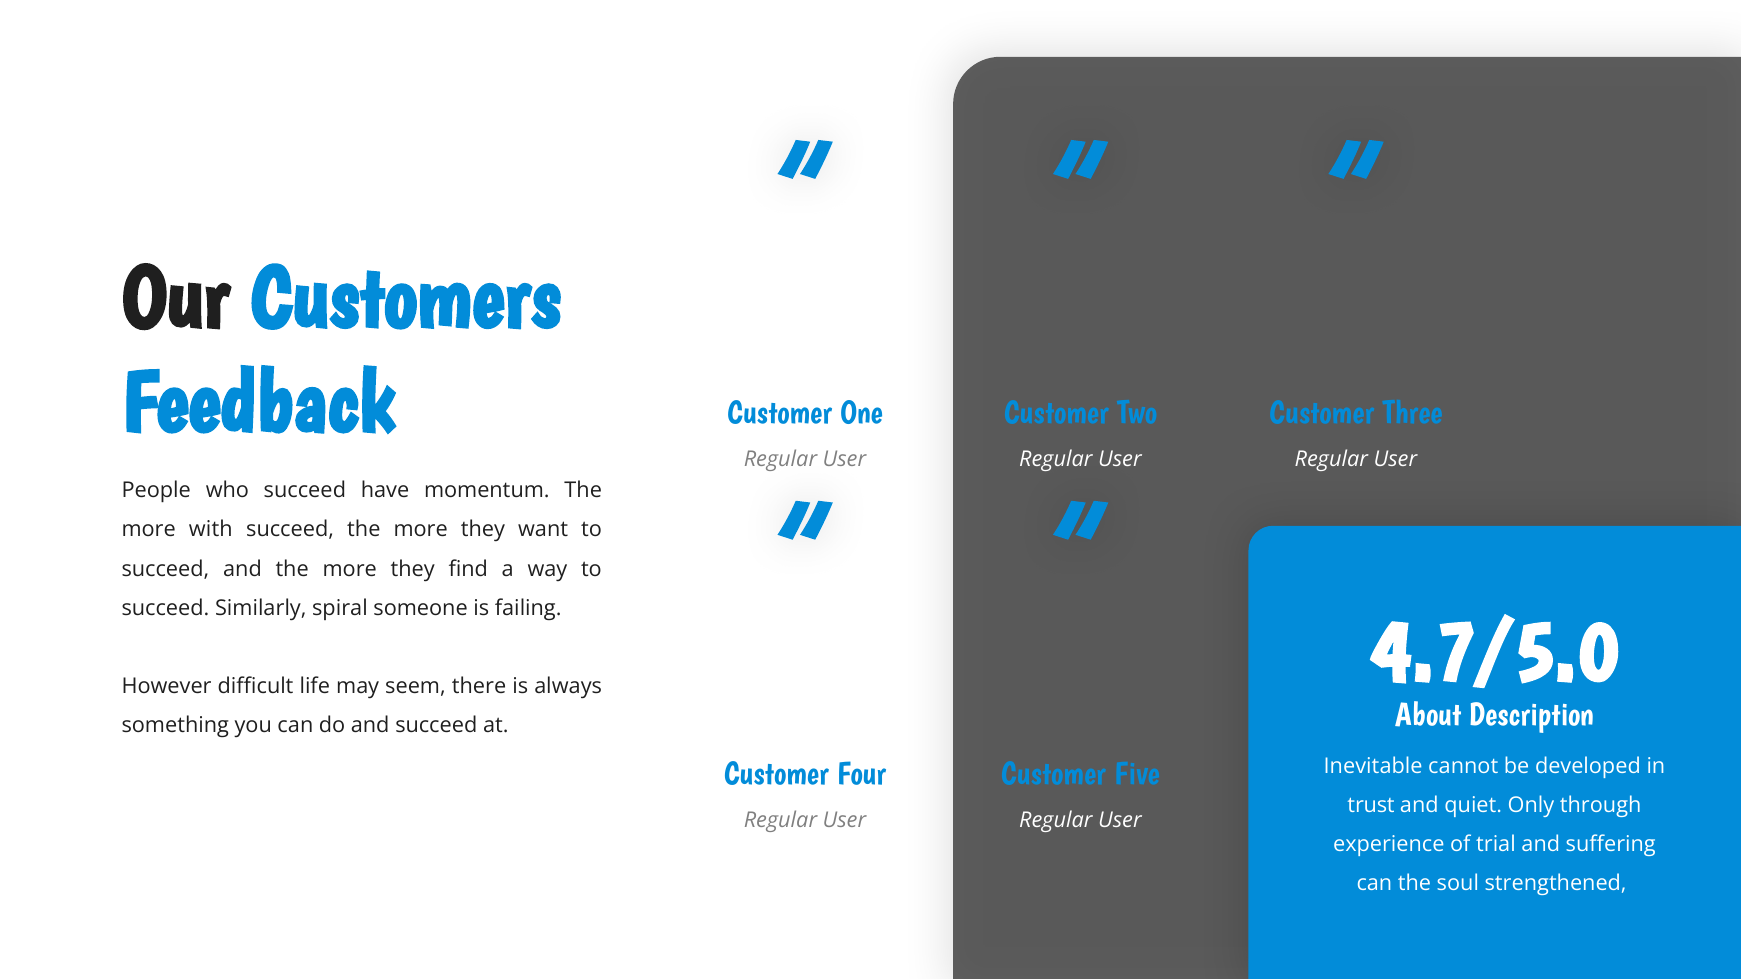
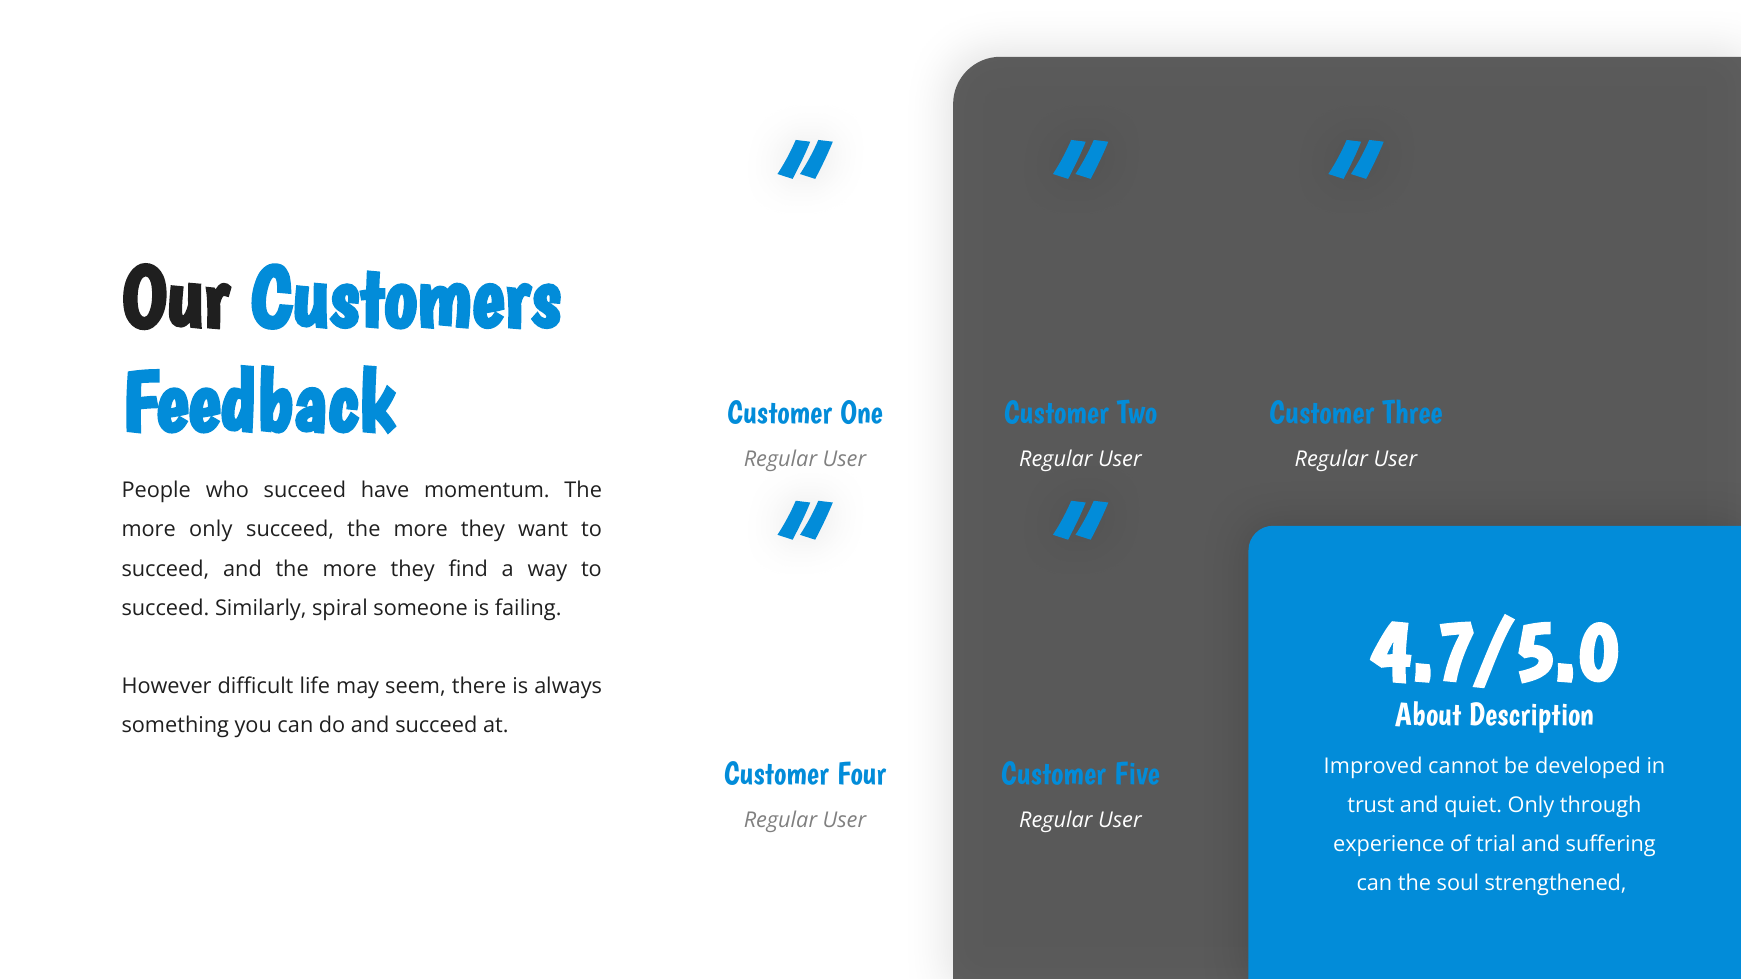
more with: with -> only (211, 530)
Inevitable: Inevitable -> Improved (1373, 766)
